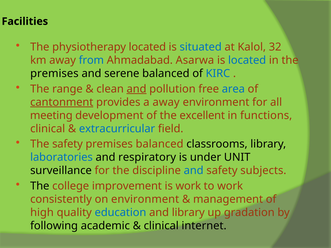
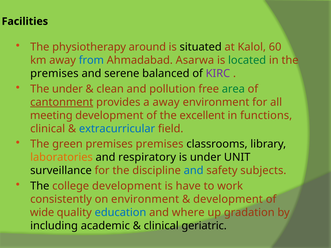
physiotherapy located: located -> around (147, 47)
situated colour: blue -> black (201, 47)
32: 32 -> 60 (275, 47)
located colour: blue -> green (247, 60)
KIRC colour: blue -> purple (218, 74)
The range: range -> under (67, 89)
and underline: present -> none (137, 89)
area colour: blue -> green (233, 89)
The safety: safety -> green (67, 144)
premises balanced: balanced -> premises (160, 144)
laboratories colour: blue -> orange (61, 157)
college improvement: improvement -> development (127, 186)
is work: work -> have (188, 186)
management: management -> development (228, 199)
high: high -> wide (42, 213)
and library: library -> where (188, 213)
following: following -> including (54, 226)
internet: internet -> geriatric (204, 226)
